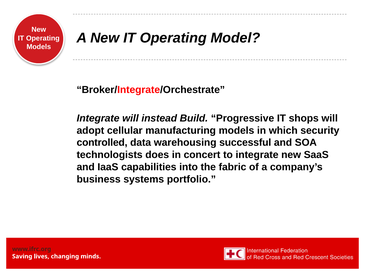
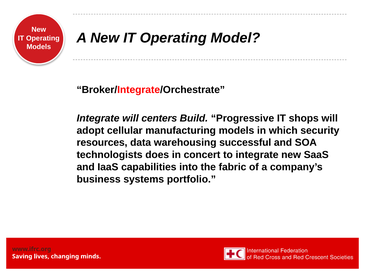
instead: instead -> centers (159, 118)
controlled: controlled -> resources (102, 142)
